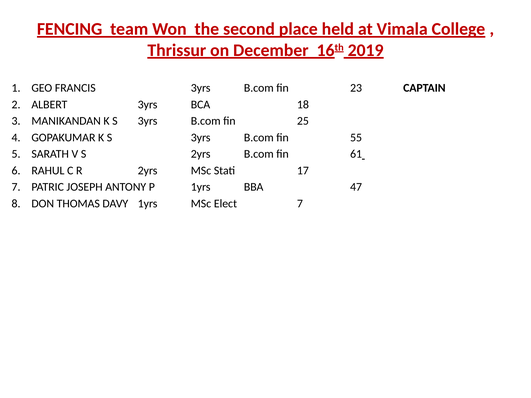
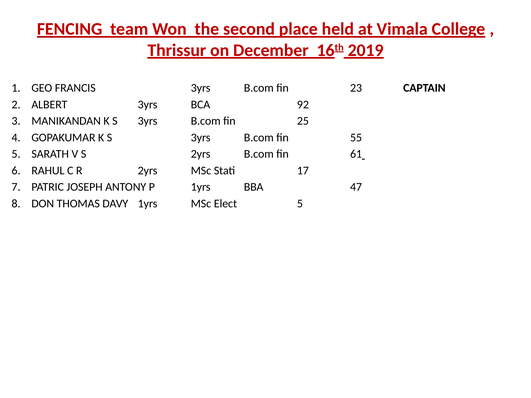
18: 18 -> 92 (303, 105)
Elect 7: 7 -> 5 (300, 204)
